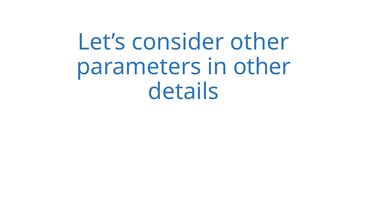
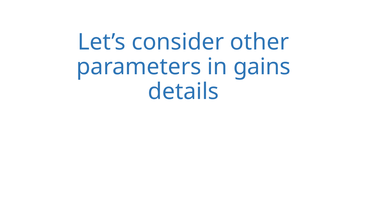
in other: other -> gains (262, 67)
